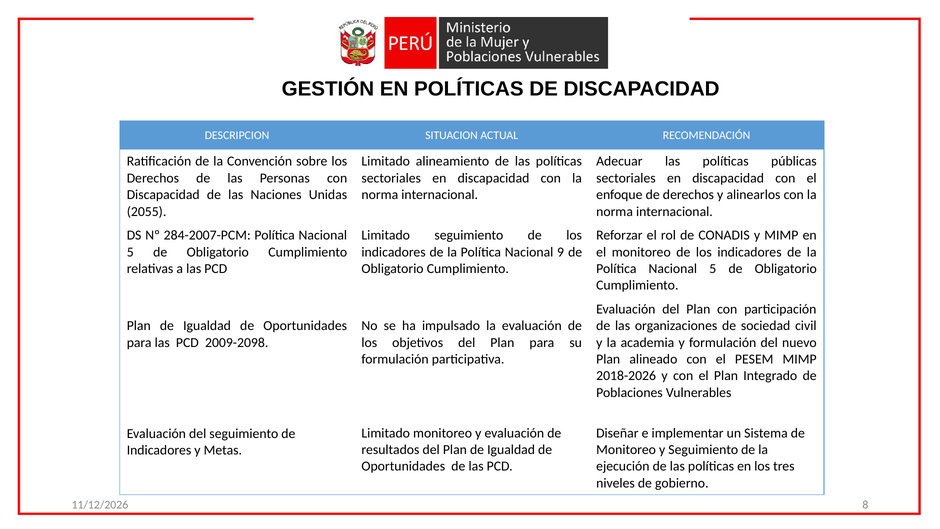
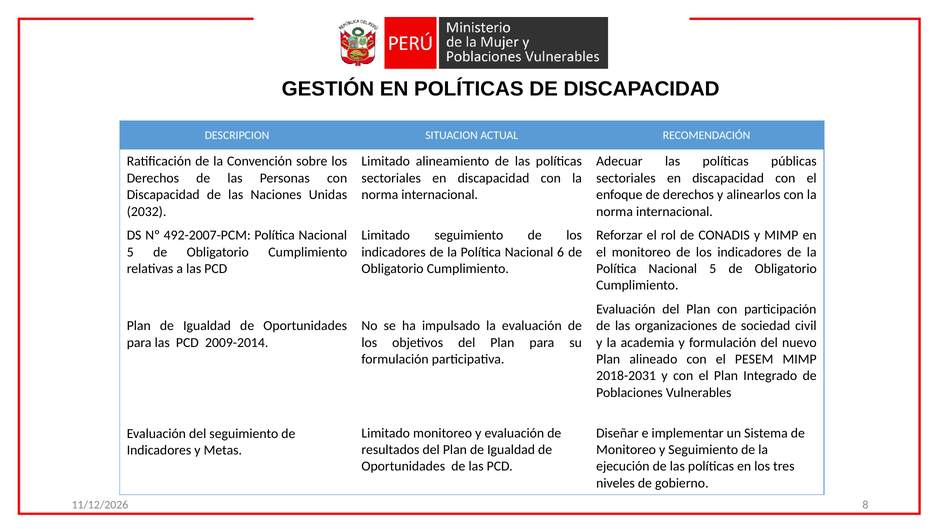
2055: 2055 -> 2032 (147, 211)
284-2007-PCM: 284-2007-PCM -> 492-2007-PCM (207, 235)
9: 9 -> 6 (561, 252)
2009-2098: 2009-2098 -> 2009-2014 (237, 342)
2018-2026: 2018-2026 -> 2018-2031 (626, 376)
